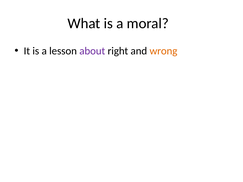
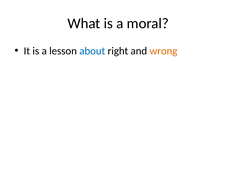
about colour: purple -> blue (92, 51)
